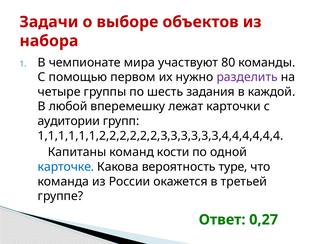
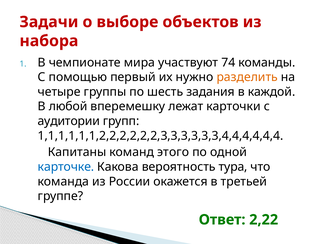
80: 80 -> 74 (228, 62)
первом: первом -> первый (133, 77)
разделить colour: purple -> orange (247, 77)
кости: кости -> этого (173, 152)
туре: туре -> тура (233, 167)
0,27: 0,27 -> 2,22 (264, 219)
